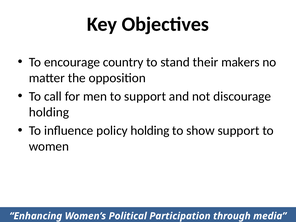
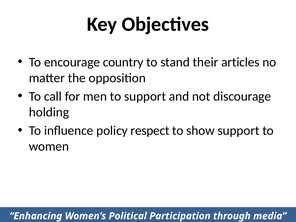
makers: makers -> articles (240, 62)
policy holding: holding -> respect (150, 131)
